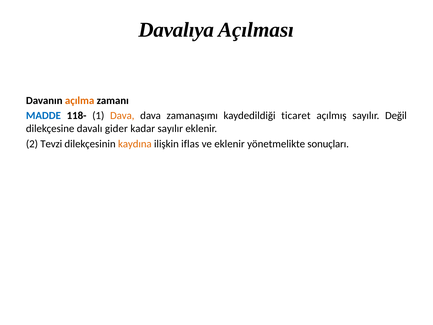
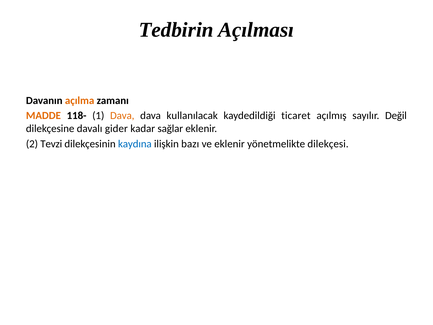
Davalıya: Davalıya -> Tedbirin (176, 30)
MADDE colour: blue -> orange (43, 116)
zamanaşımı: zamanaşımı -> kullanılacak (192, 116)
kadar sayılır: sayılır -> sağlar (170, 128)
kaydına colour: orange -> blue (135, 144)
iflas: iflas -> bazı (190, 144)
sonuçları: sonuçları -> dilekçesi (328, 144)
